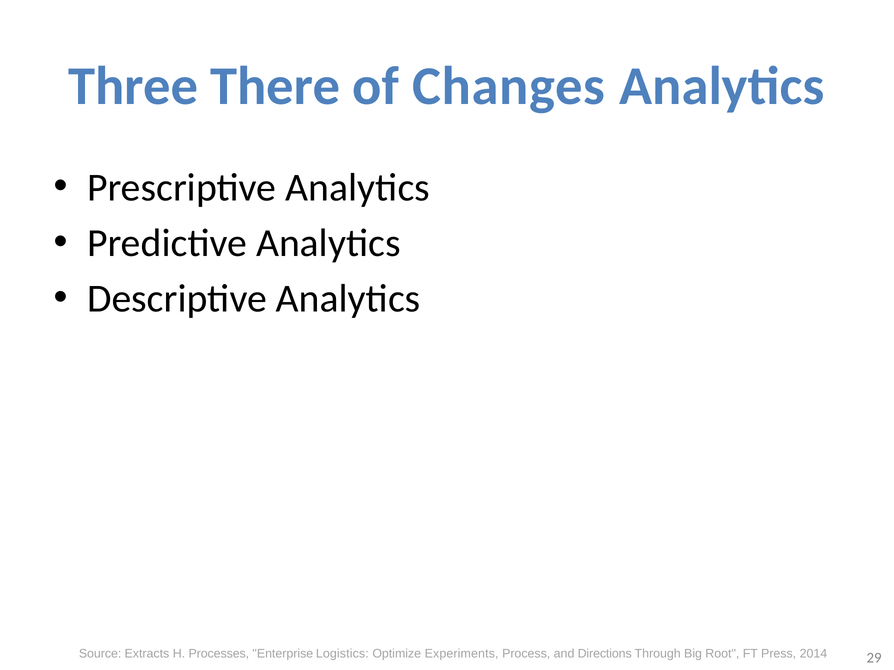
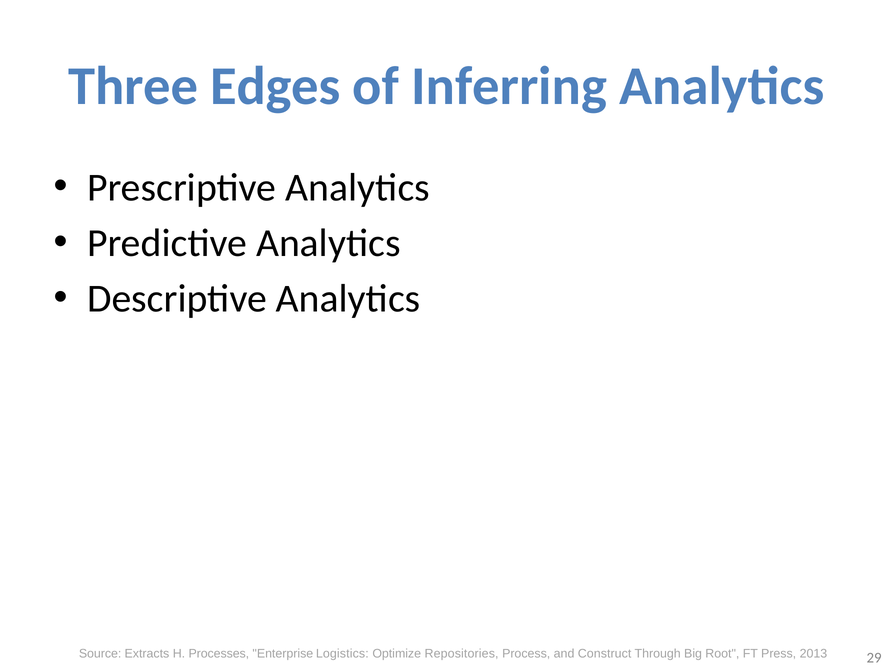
There: There -> Edges (275, 87)
Changes: Changes -> Inferring (509, 87)
Experiments: Experiments -> Repositories (462, 654)
Directions: Directions -> Construct (605, 654)
2014: 2014 -> 2013 (813, 654)
